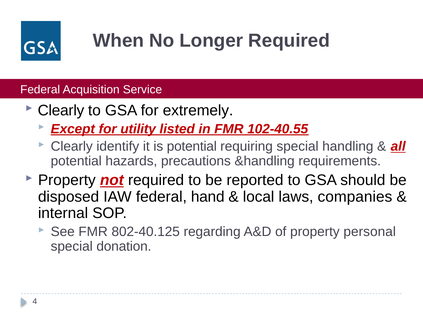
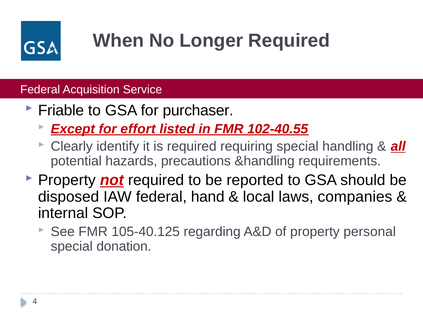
Clearly: Clearly -> Friable (61, 110)
extremely: extremely -> purchaser (198, 110)
utility: utility -> effort (138, 129)
is potential: potential -> required (192, 147)
802-40.125: 802-40.125 -> 105-40.125 (146, 232)
